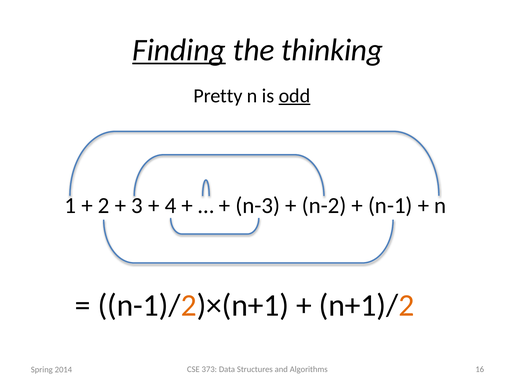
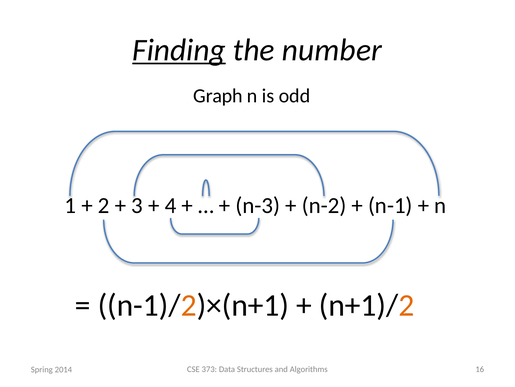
thinking: thinking -> number (332, 50)
Pretty: Pretty -> Graph (218, 96)
odd underline: present -> none (294, 96)
